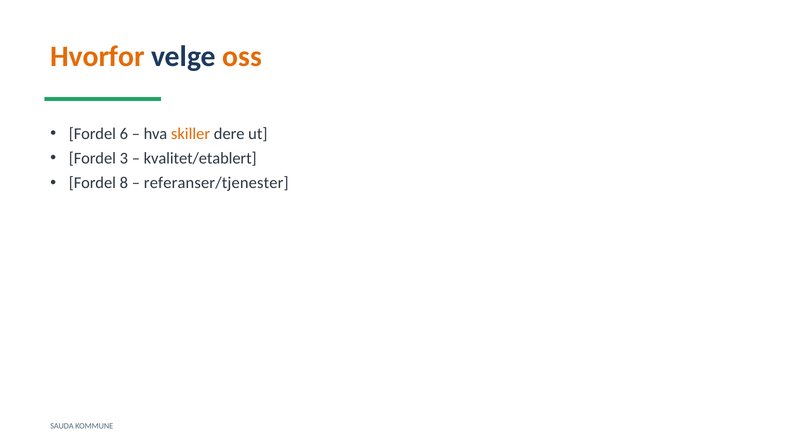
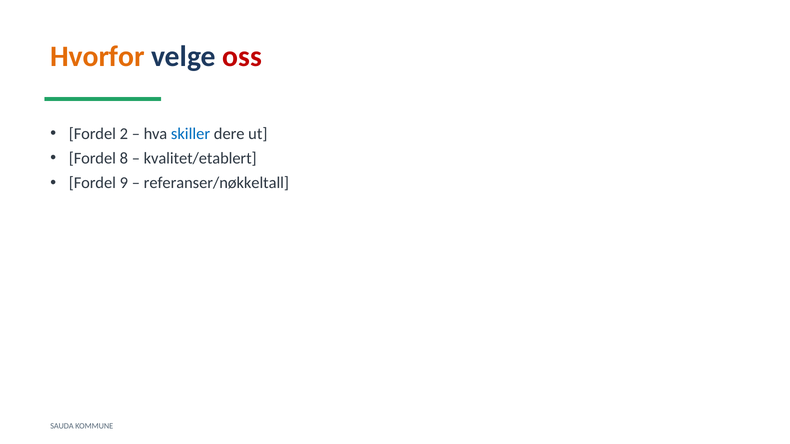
oss colour: orange -> red (242, 56)
6: 6 -> 2 (124, 134)
skiller colour: orange -> blue (191, 134)
3: 3 -> 8 (124, 159)
8: 8 -> 9 (124, 183)
referanser/tjenester: referanser/tjenester -> referanser/nøkkeltall (216, 183)
